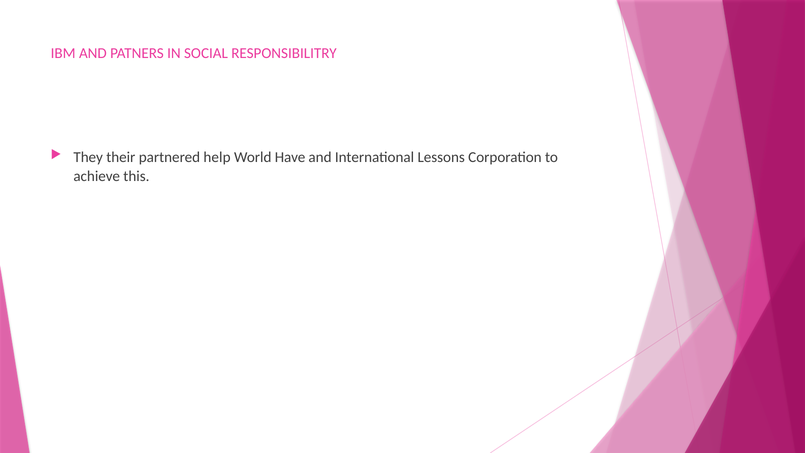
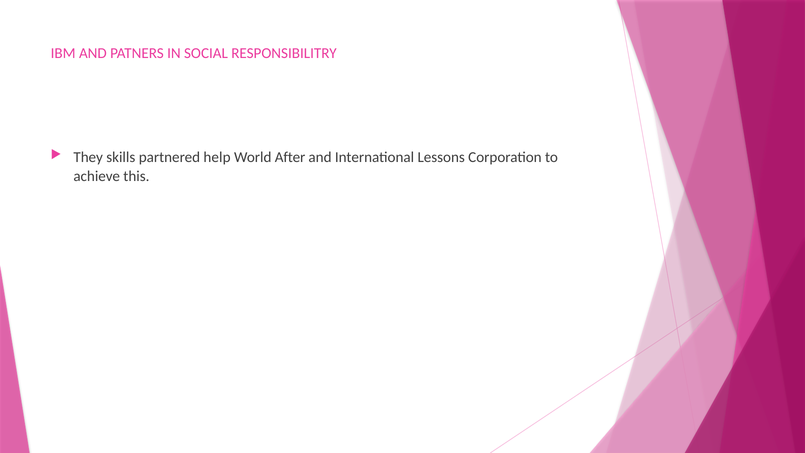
their: their -> skills (121, 157)
Have: Have -> After (290, 157)
